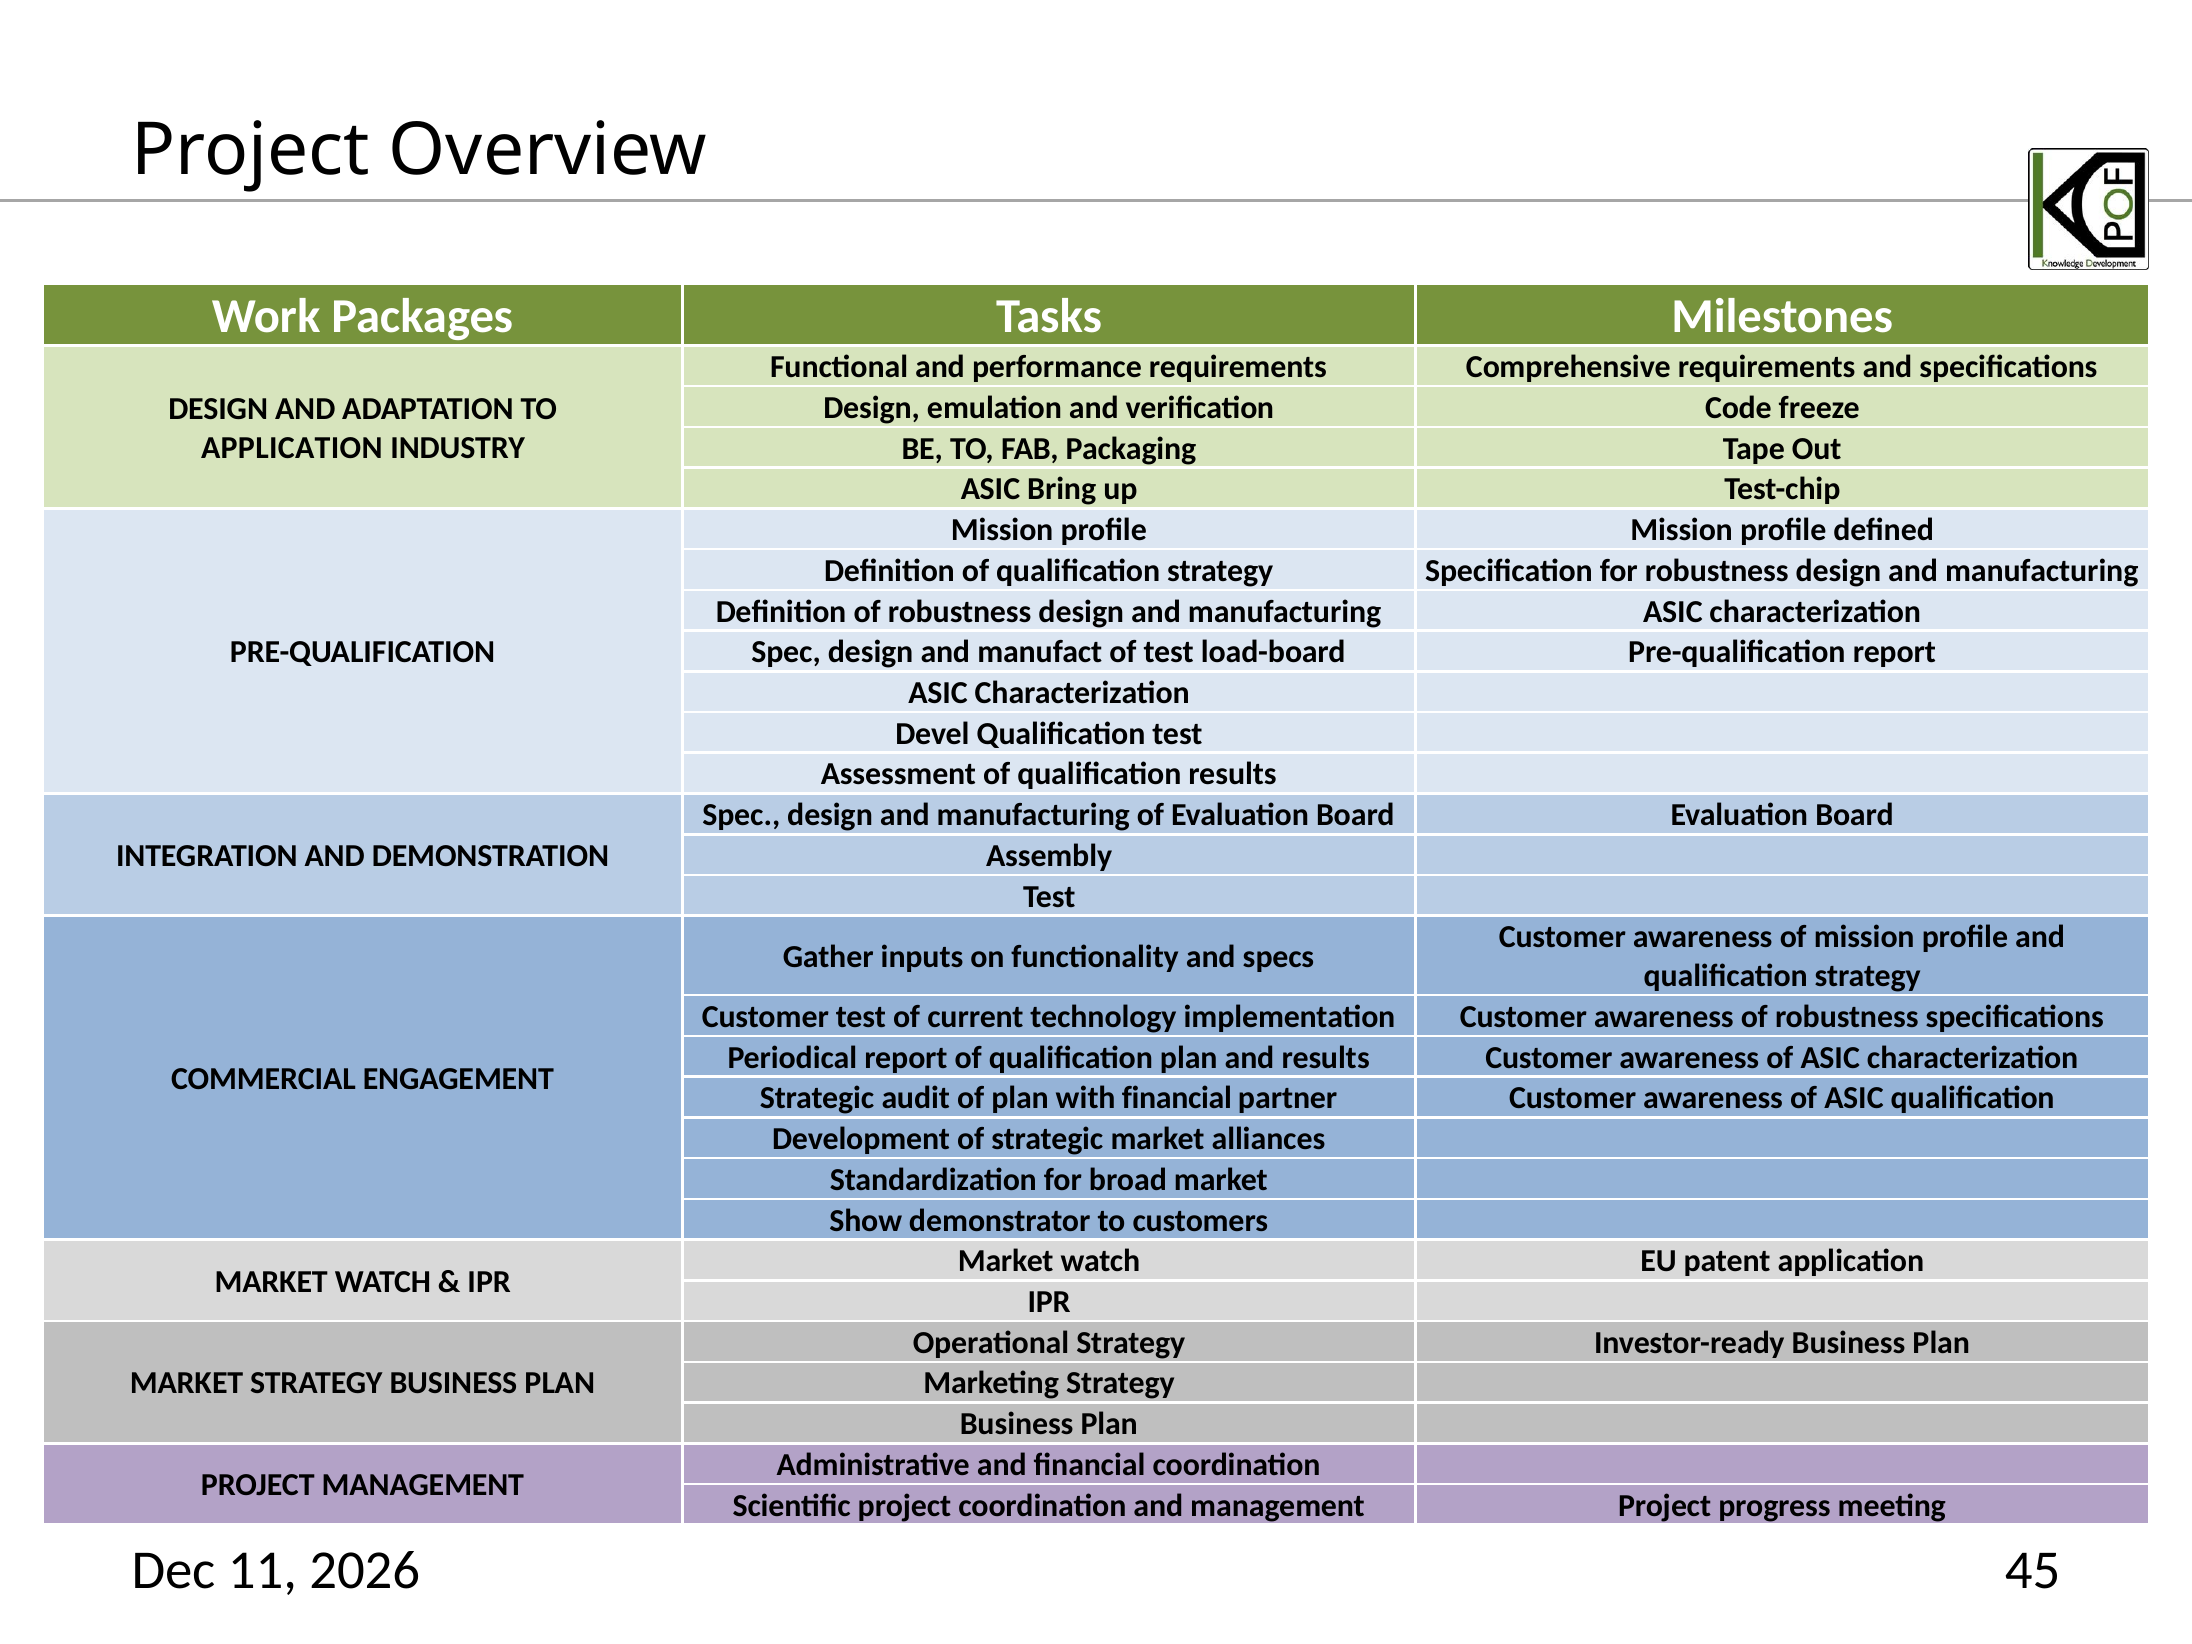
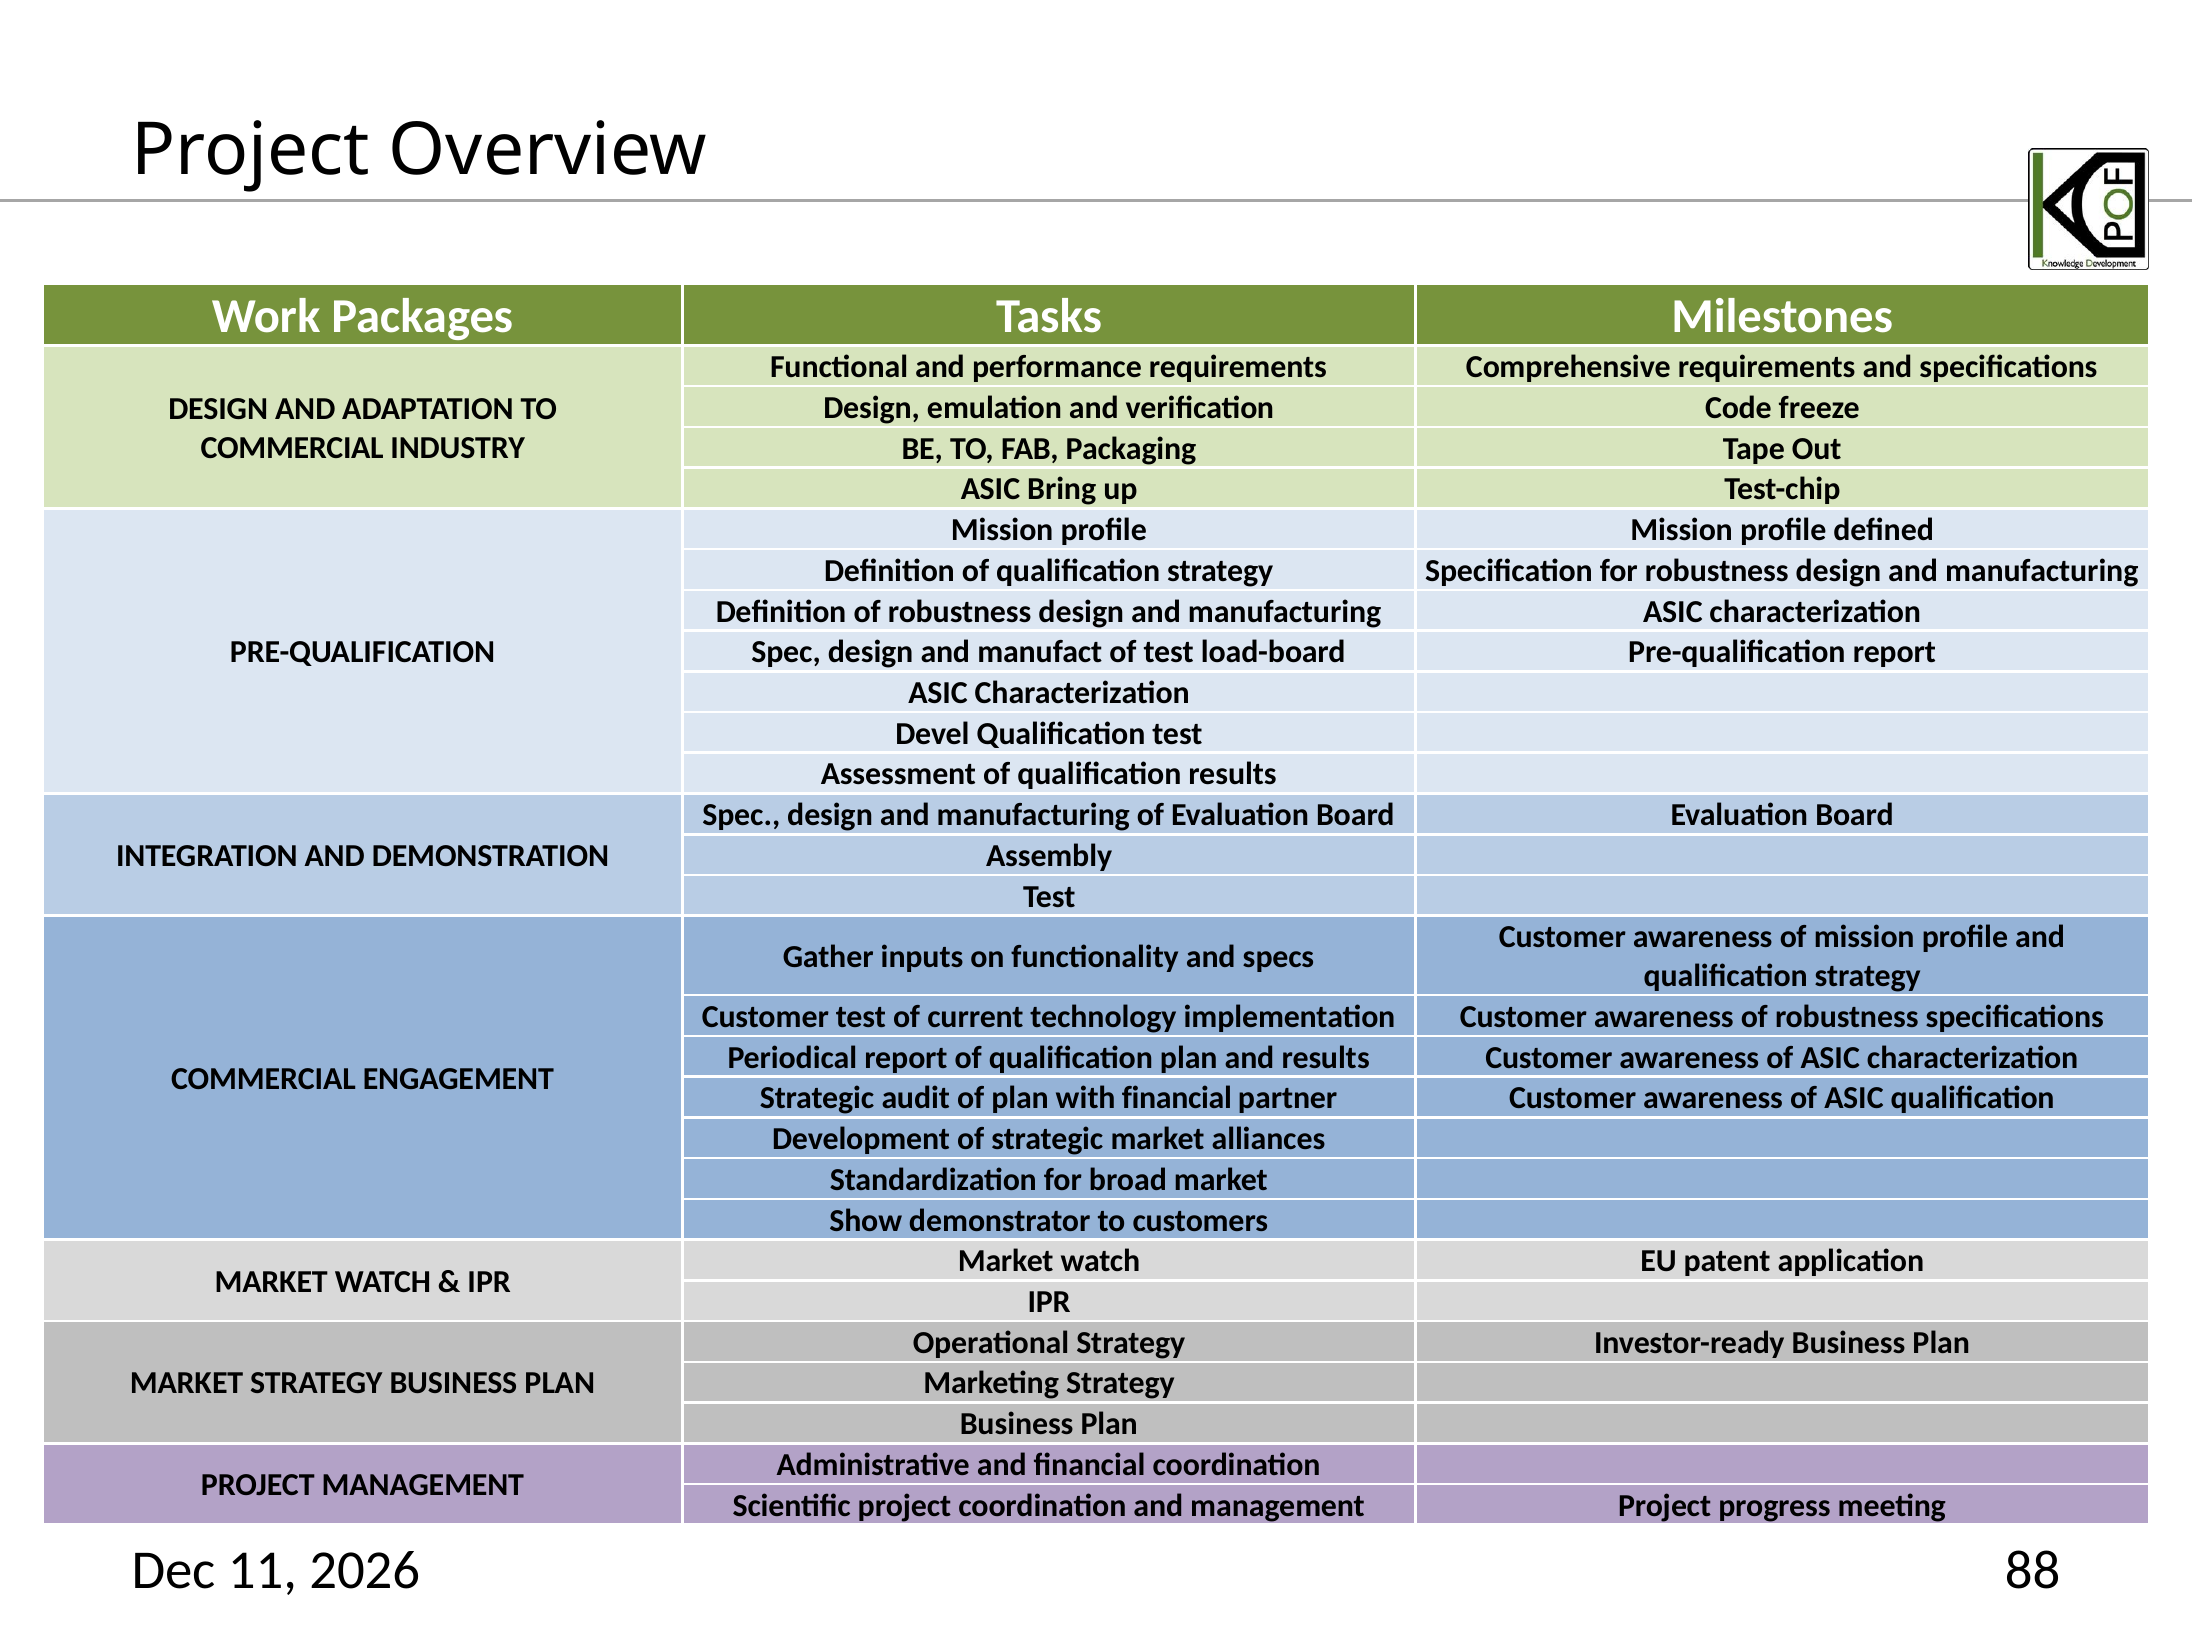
APPLICATION: APPLICATION -> COMMERCIAL (292, 448)
45: 45 -> 88 (2033, 1571)
